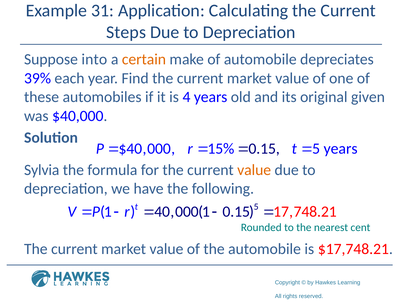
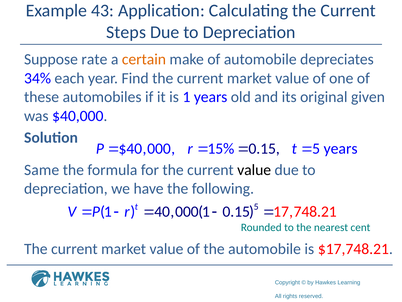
31: 31 -> 43 (103, 11)
into: into -> rate (94, 59)
39%: 39% -> 34% (38, 78)
is 4: 4 -> 1 (186, 97)
Sylvia: Sylvia -> Same (42, 170)
value colour: orange -> black (254, 170)
